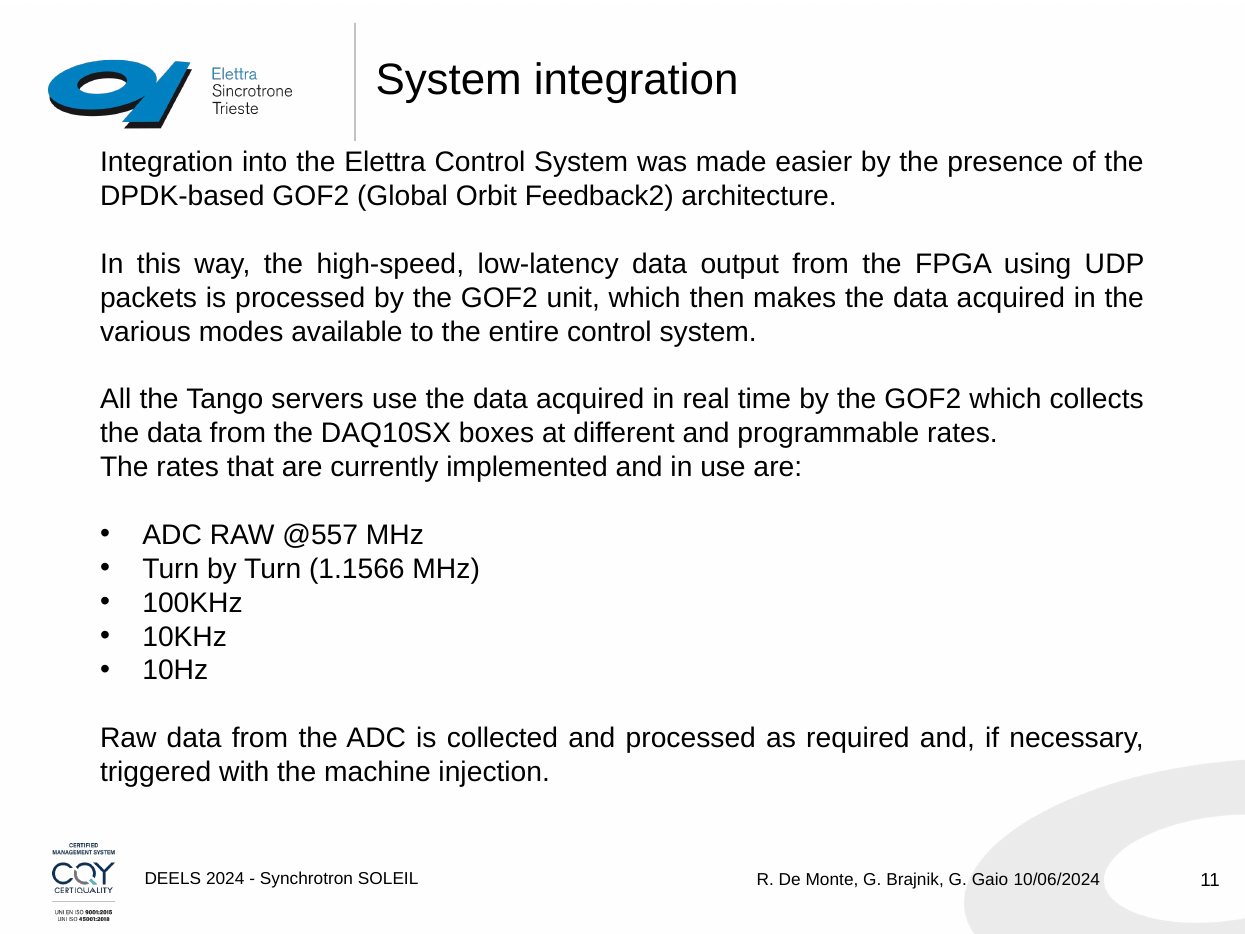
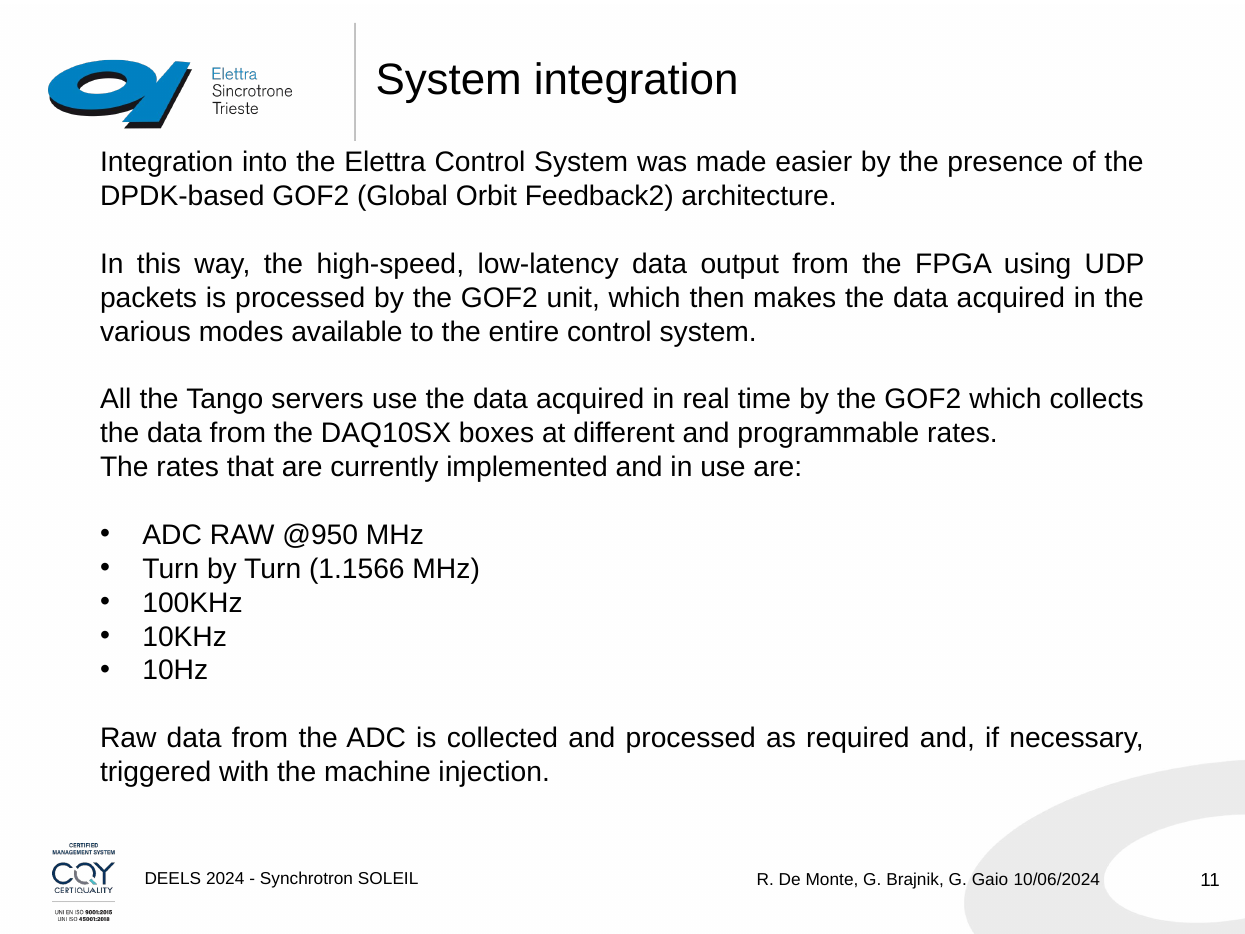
@557: @557 -> @950 (320, 535)
